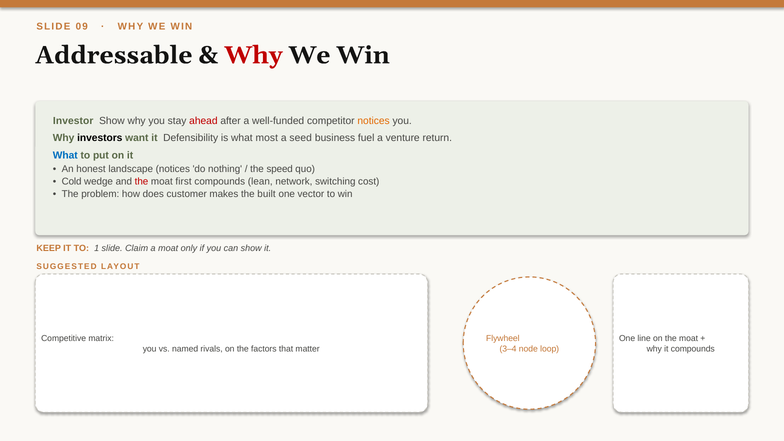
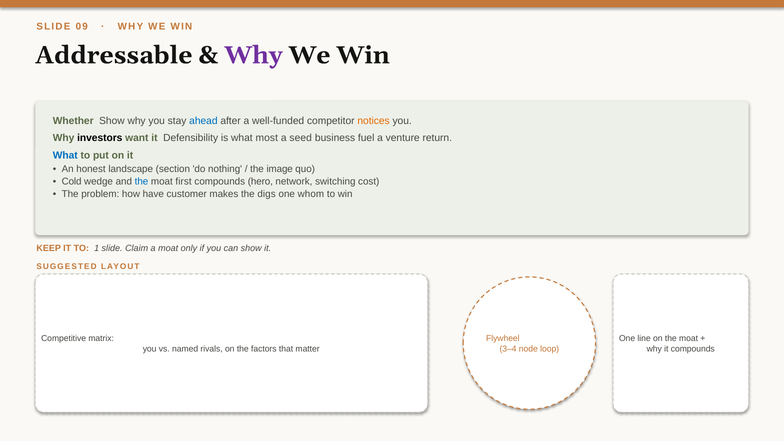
Why colour: red -> purple (254, 55)
Investor: Investor -> Whether (73, 121)
ahead colour: red -> blue (203, 121)
landscape notices: notices -> section (173, 169)
speed: speed -> image (280, 169)
the colour: red -> blue (141, 181)
lean: lean -> hero (260, 181)
does: does -> have (153, 194)
built: built -> digs (267, 194)
vector: vector -> whom (311, 194)
